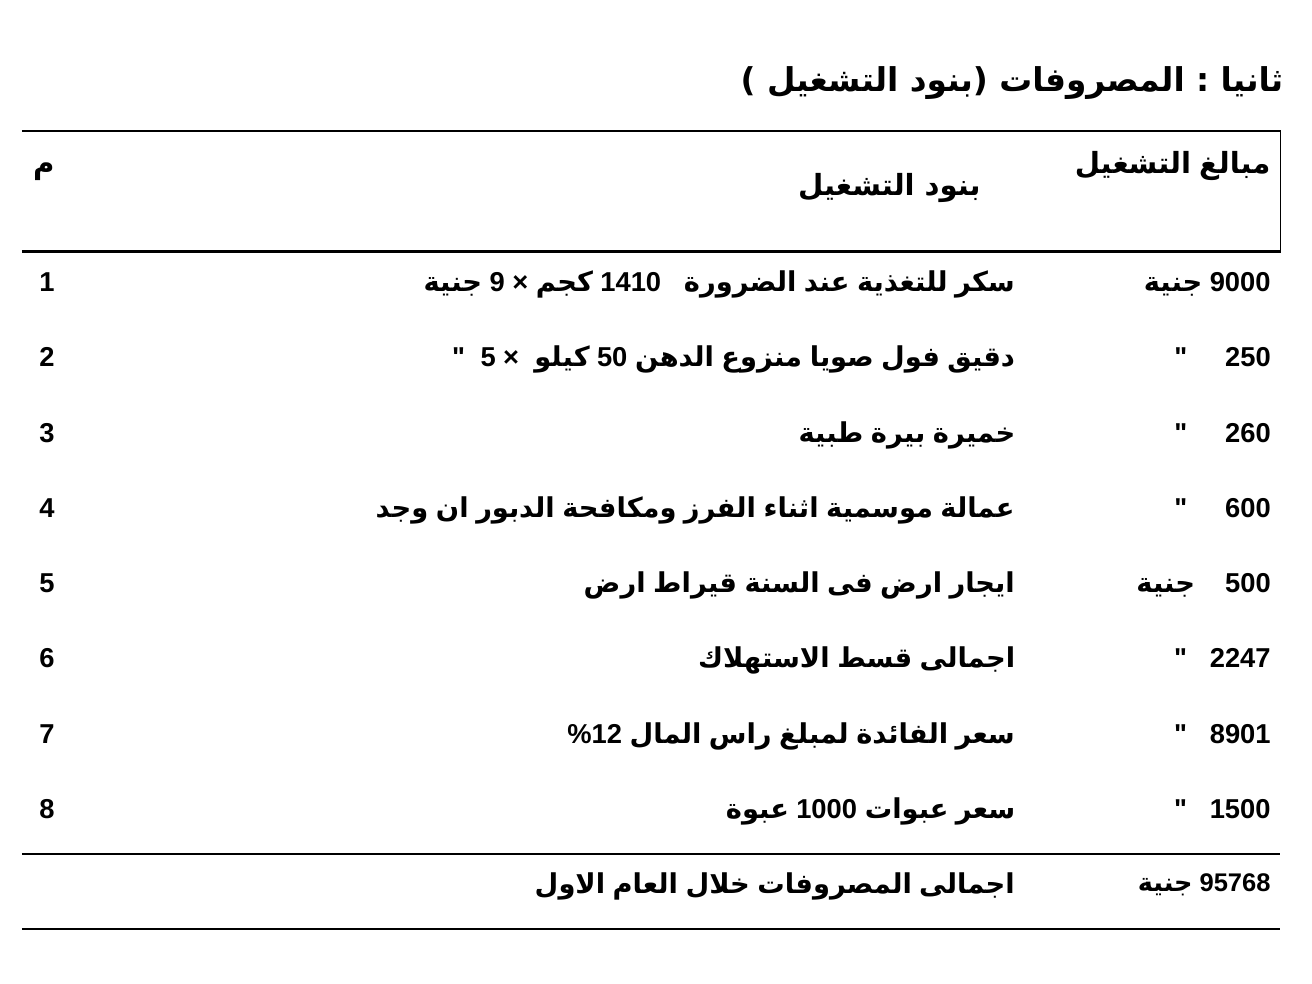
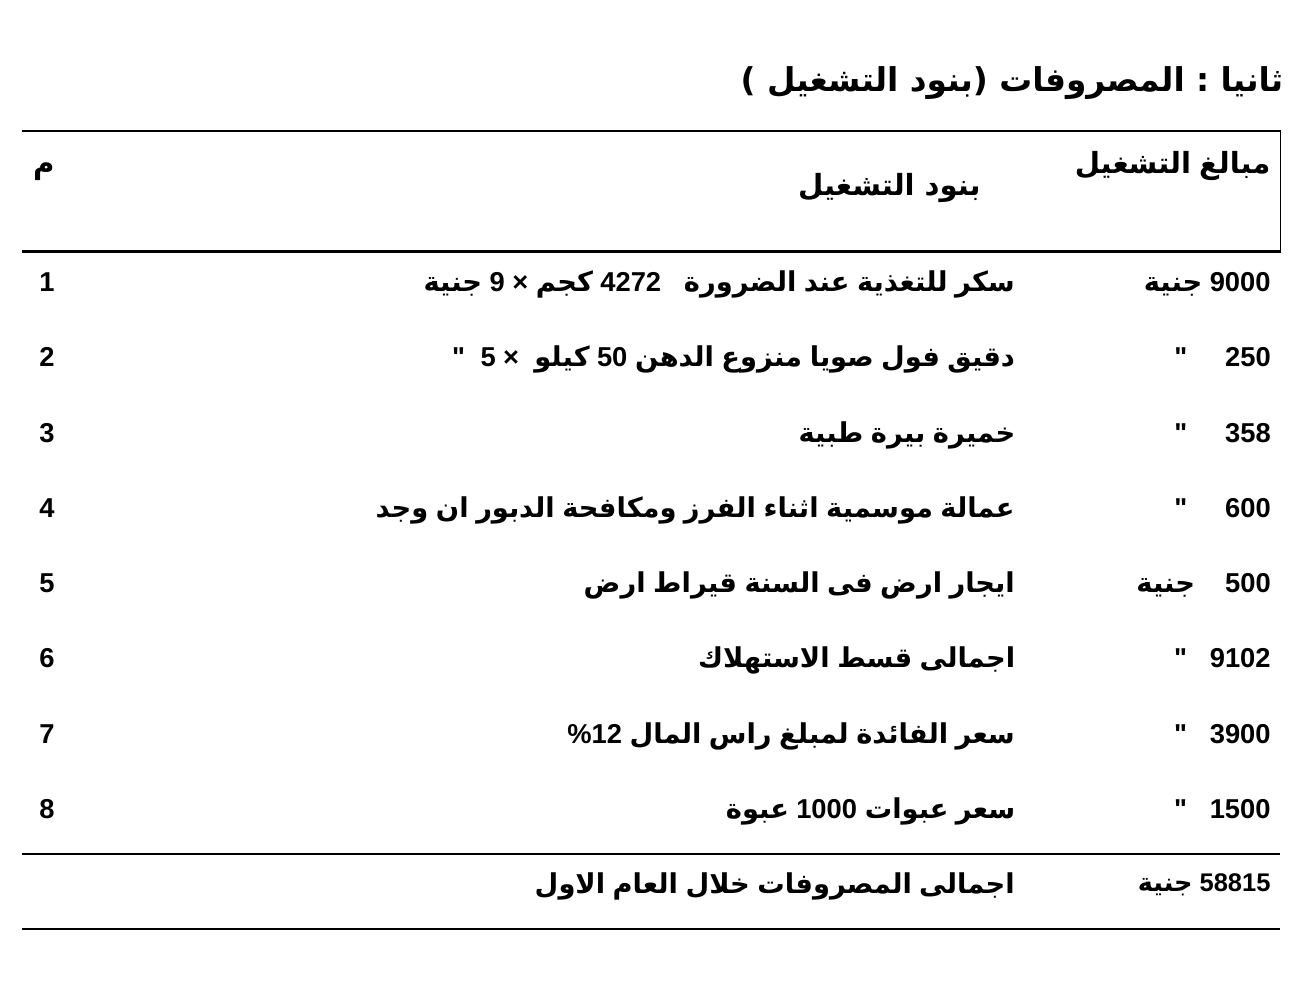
1410: 1410 -> 4272 (631, 283)
260: 260 -> 358 (1248, 433)
2247: 2247 -> 9102 (1240, 659)
8901: 8901 -> 3900 (1240, 734)
95768: 95768 -> 58815 (1235, 883)
